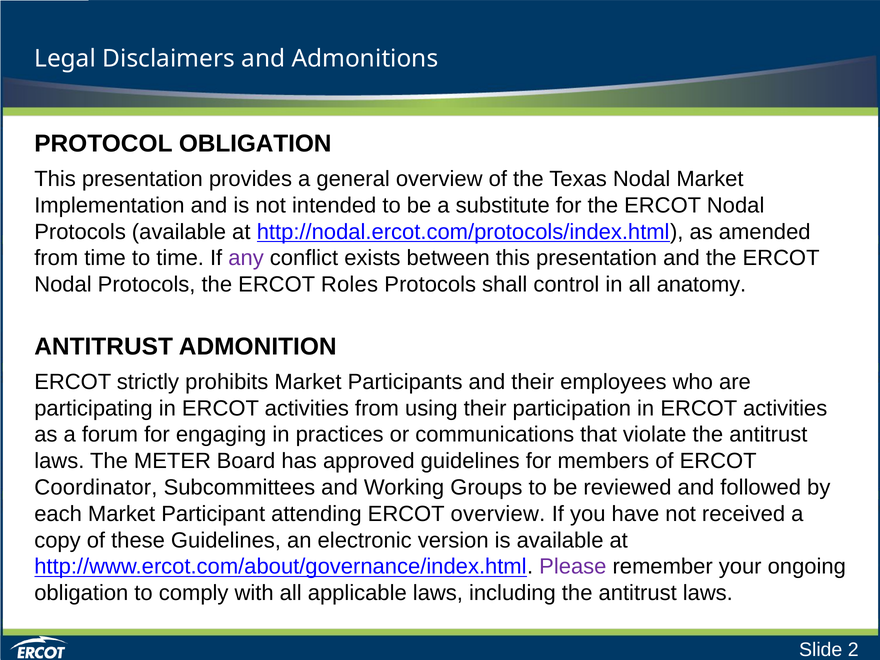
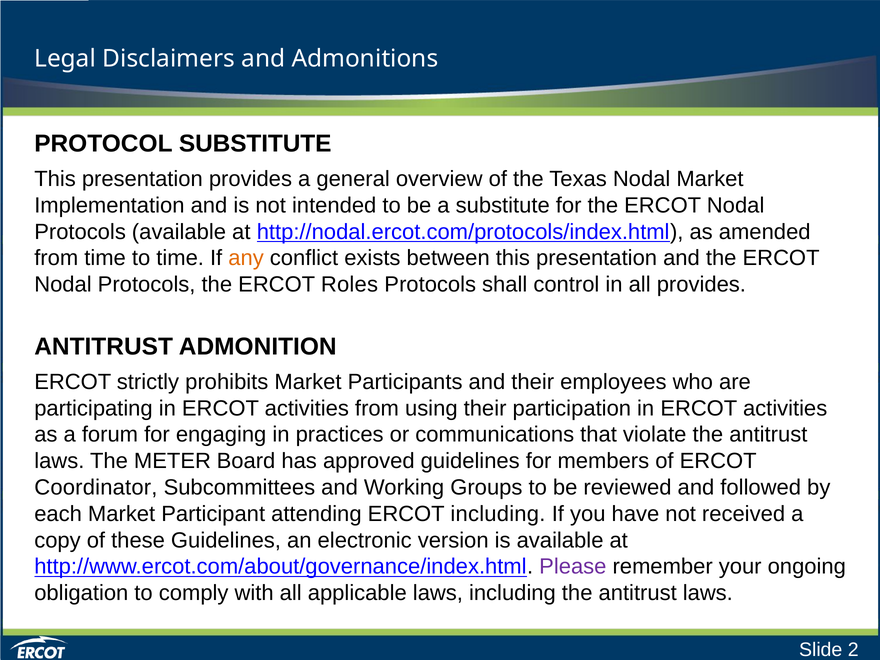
PROTOCOL OBLIGATION: OBLIGATION -> SUBSTITUTE (255, 144)
any colour: purple -> orange (246, 258)
all anatomy: anatomy -> provides (701, 285)
ERCOT overview: overview -> including (498, 514)
